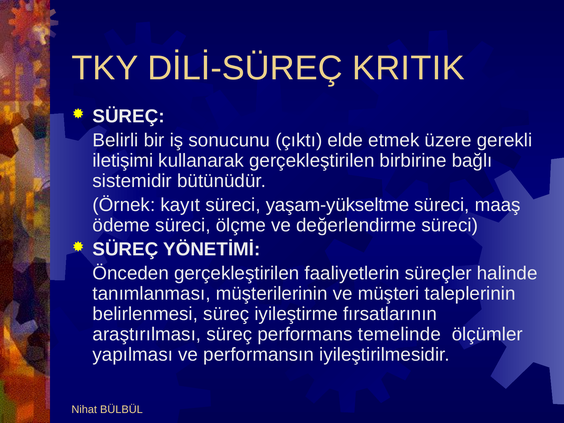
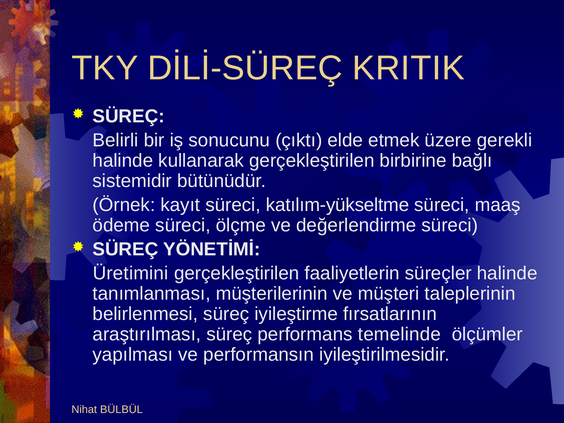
iletişimi: iletişimi -> halinde (123, 161)
yaşam-yükseltme: yaşam-yükseltme -> katılım-yükseltme (338, 205)
Önceden: Önceden -> Üretimini (131, 273)
